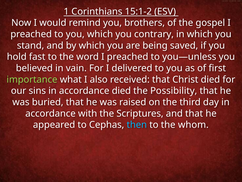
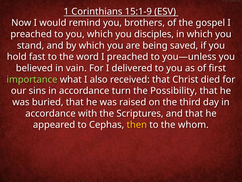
15:1-2: 15:1-2 -> 15:1-9 (138, 12)
contrary: contrary -> disciples (154, 34)
accordance died: died -> turn (121, 91)
then colour: light blue -> yellow (137, 125)
